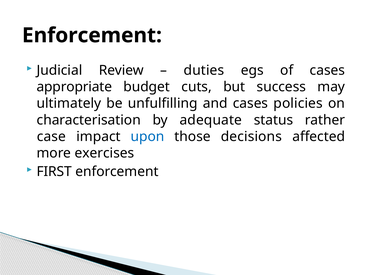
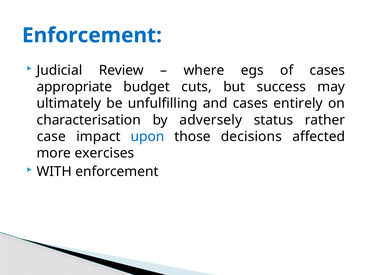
Enforcement colour: black -> blue (92, 35)
duties: duties -> where (204, 70)
policies: policies -> entirely (298, 104)
adequate: adequate -> adversely (211, 120)
FIRST: FIRST -> WITH (54, 172)
